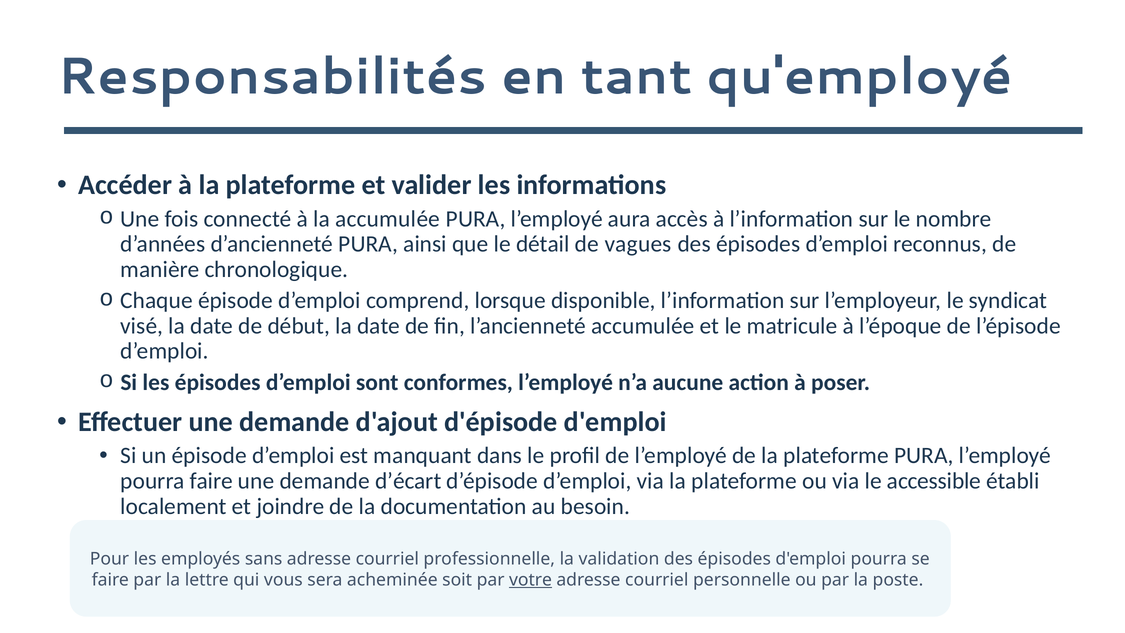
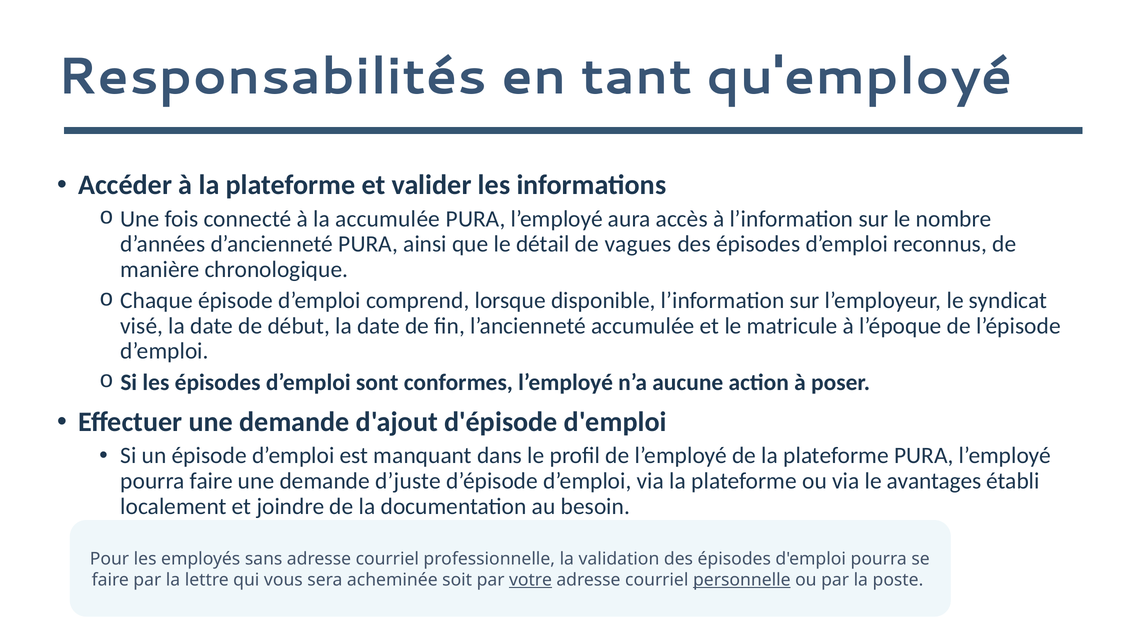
d’écart: d’écart -> d’juste (408, 481)
accessible: accessible -> avantages (934, 481)
personnelle underline: none -> present (742, 580)
